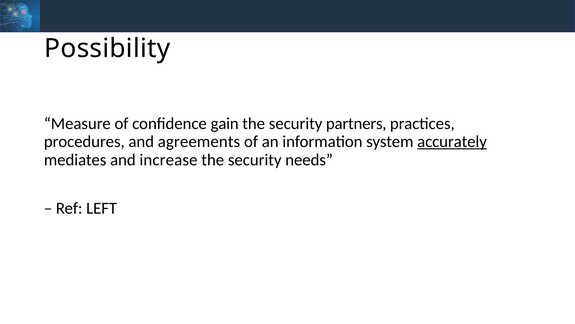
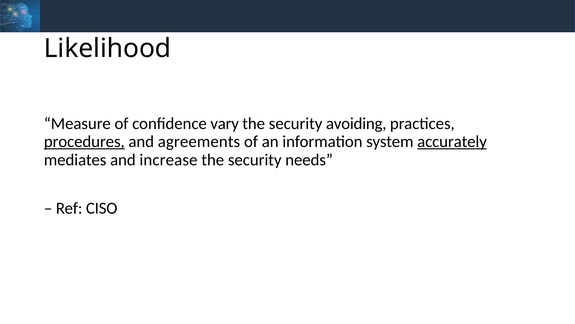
Possibility: Possibility -> Likelihood (107, 48)
gain: gain -> vary (225, 123)
partners: partners -> avoiding (356, 123)
procedures underline: none -> present (84, 141)
LEFT: LEFT -> CISO (102, 208)
